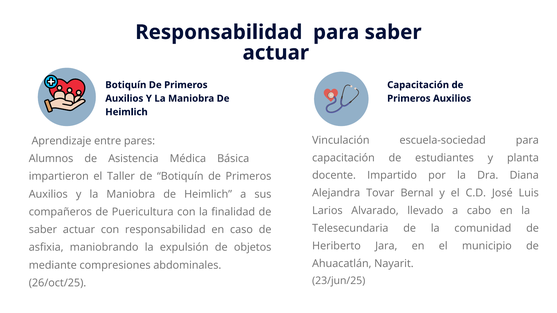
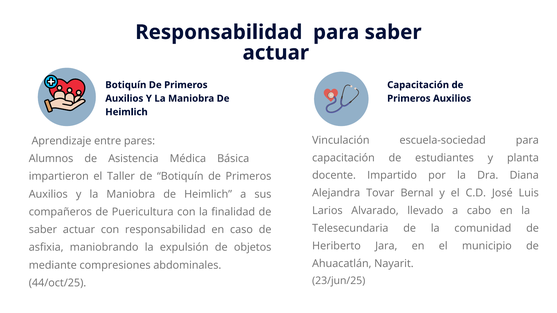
26/oct/25: 26/oct/25 -> 44/oct/25 (57, 283)
